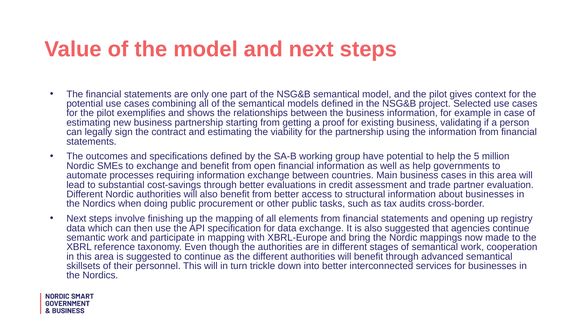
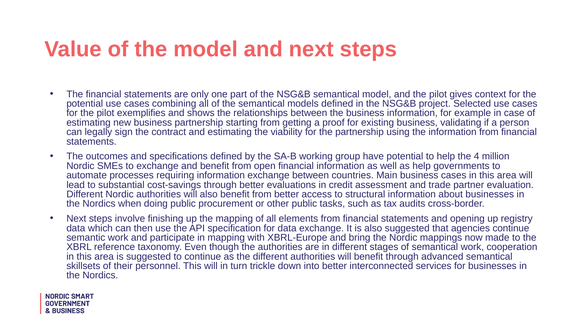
5: 5 -> 4 (477, 156)
